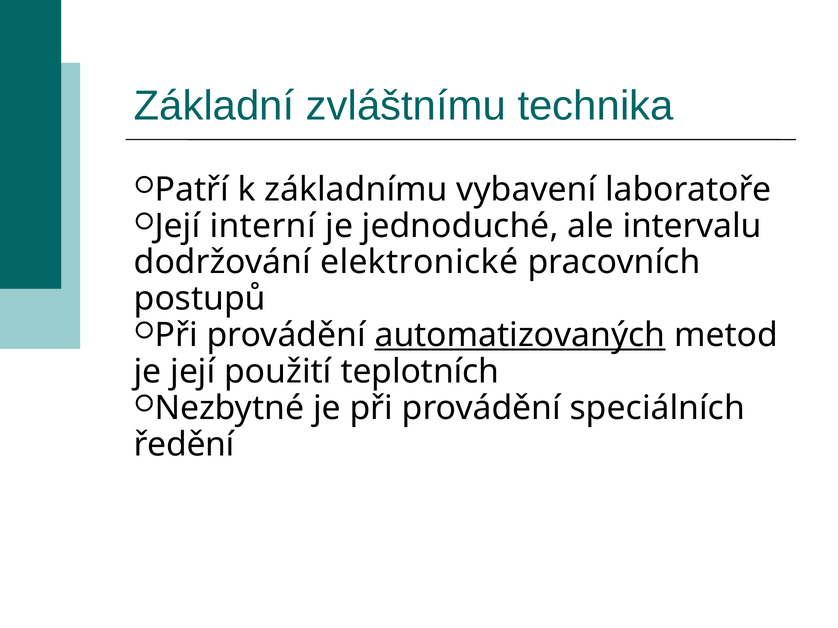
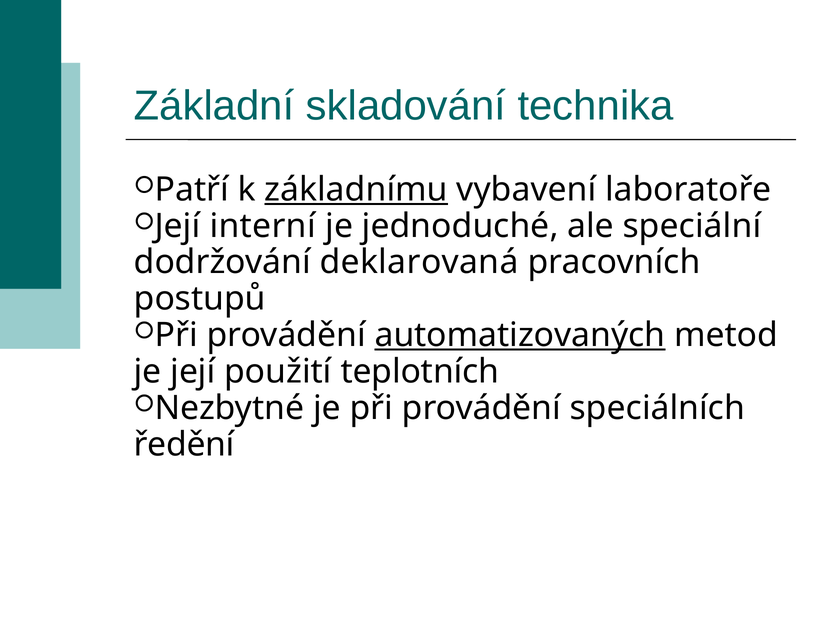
zvláštnímu: zvláštnímu -> skladování (406, 106)
základnímu underline: none -> present (356, 190)
intervalu: intervalu -> speciální (692, 226)
elektronické: elektronické -> deklarovaná (419, 263)
